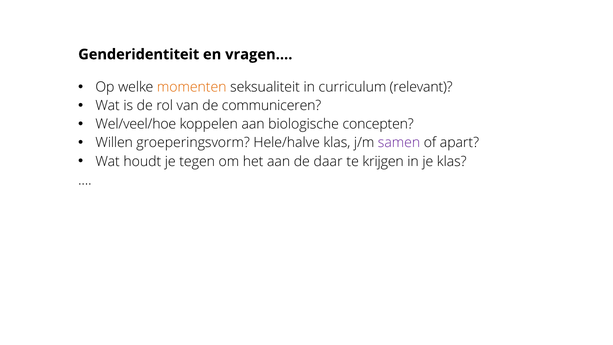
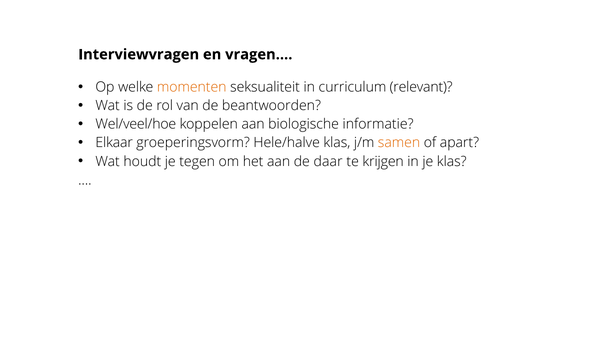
Genderidentiteit: Genderidentiteit -> Interviewvragen (139, 54)
communiceren: communiceren -> beantwoorden (271, 106)
concepten: concepten -> informatie (378, 124)
Willen: Willen -> Elkaar (114, 143)
samen colour: purple -> orange (399, 143)
